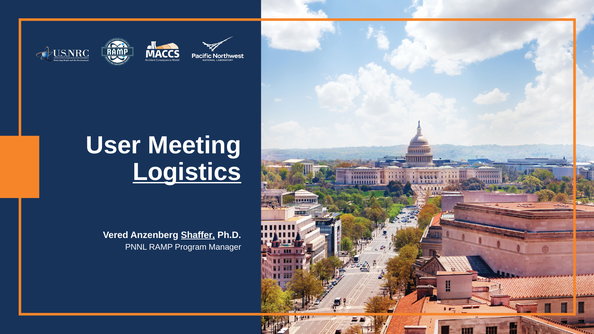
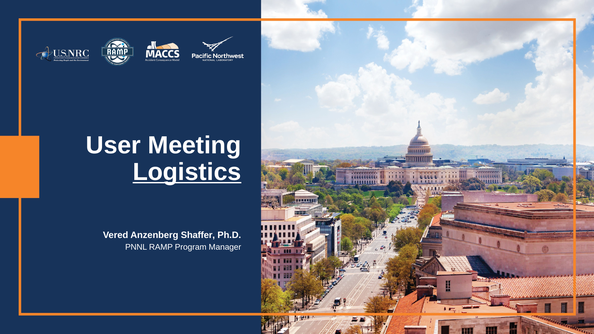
Shaffer underline: present -> none (198, 235)
